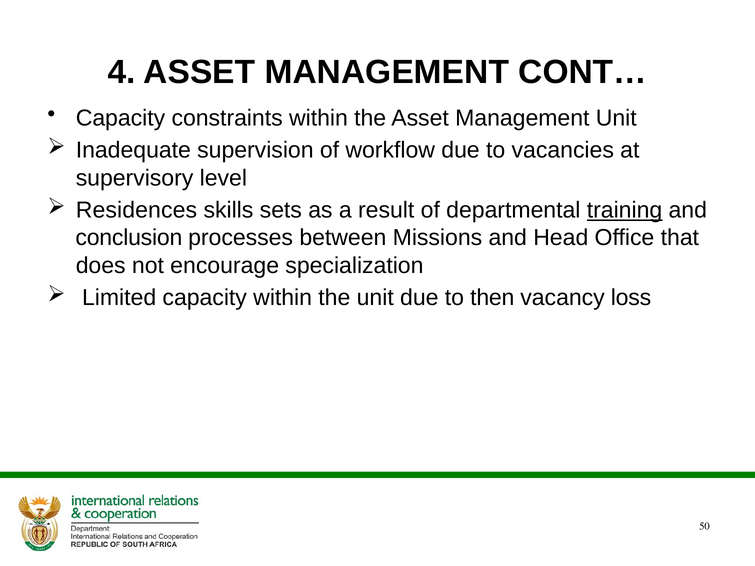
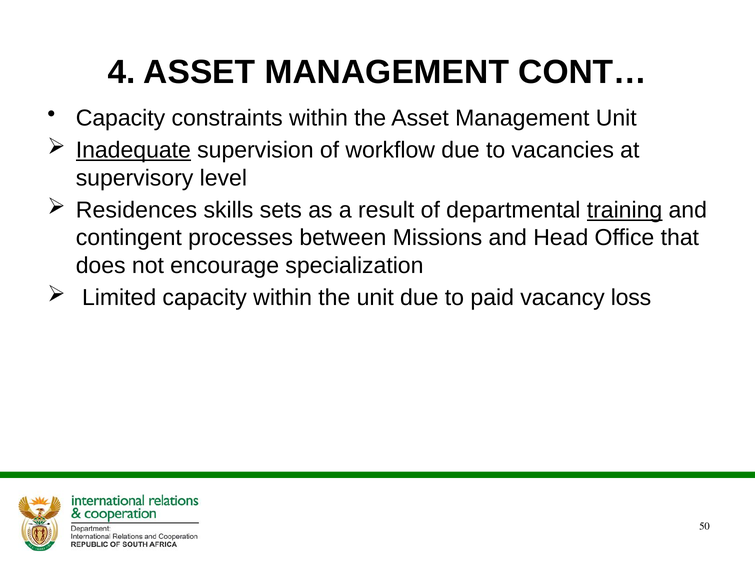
Inadequate underline: none -> present (133, 150)
conclusion: conclusion -> contingent (129, 238)
then: then -> paid (492, 298)
